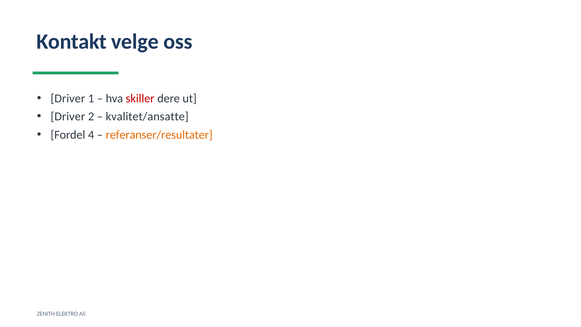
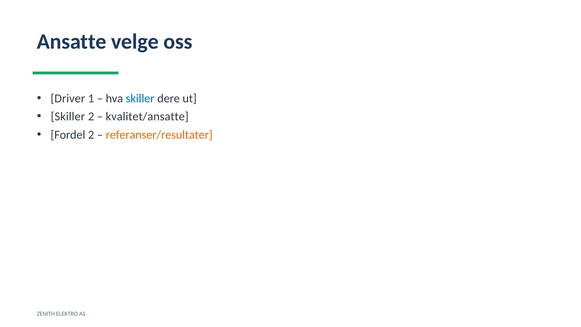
Kontakt: Kontakt -> Ansatte (72, 41)
skiller colour: red -> blue (140, 98)
Driver: Driver -> Skiller (68, 117)
Fordel 4: 4 -> 2 (91, 135)
